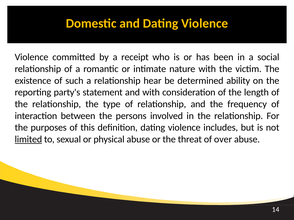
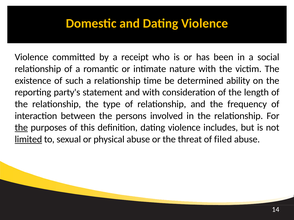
hear: hear -> time (153, 81)
the underline: none -> present (21, 128)
over: over -> filed (223, 140)
